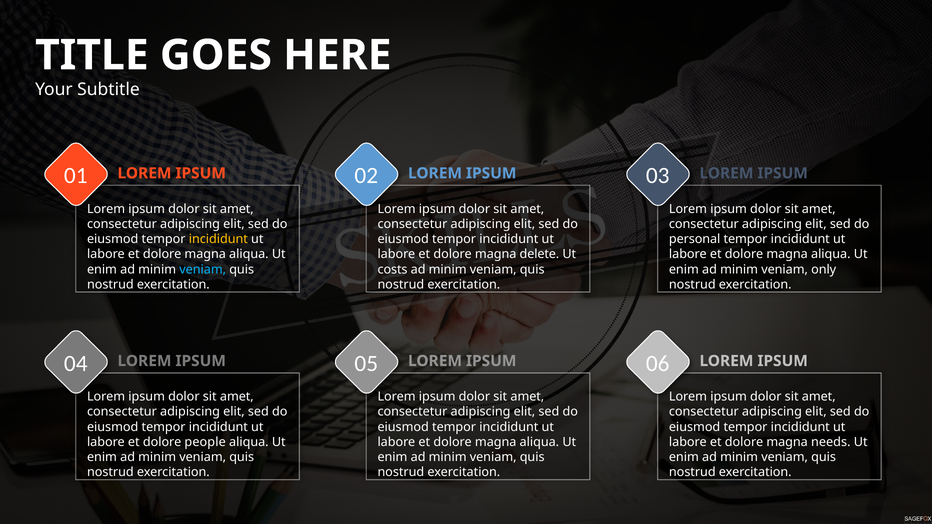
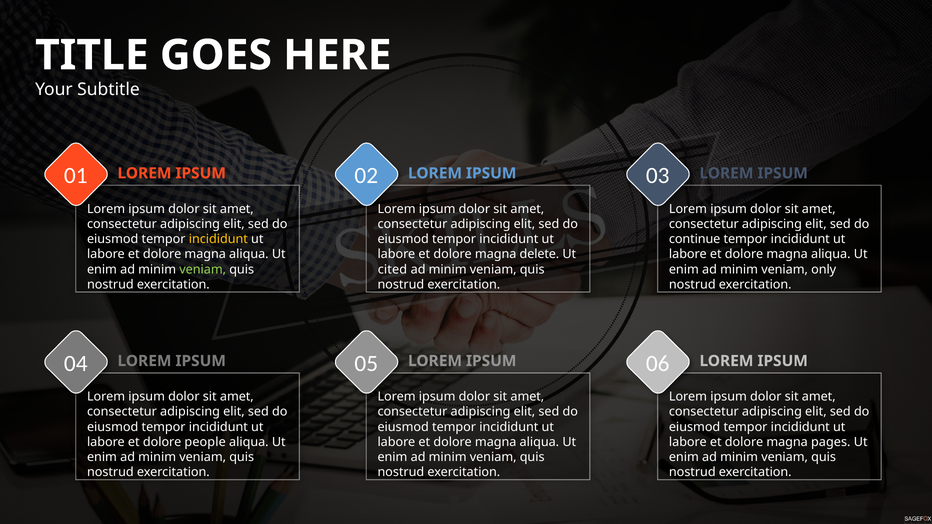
personal: personal -> continue (695, 239)
veniam colour: light blue -> light green (203, 270)
costs: costs -> cited (392, 270)
needs: needs -> pages (831, 442)
